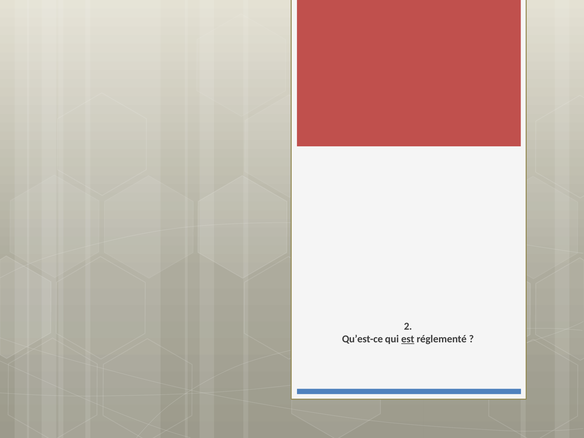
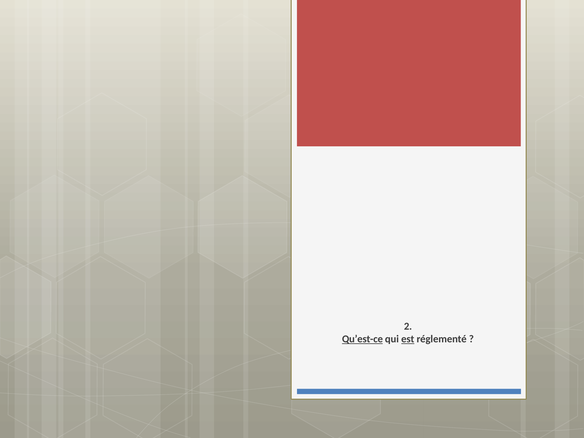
Qu’est-ce underline: none -> present (362, 339)
